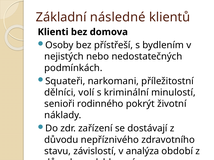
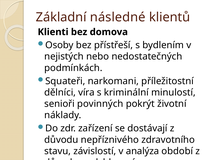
volí: volí -> víra (86, 93)
rodinného: rodinného -> povinných (100, 104)
